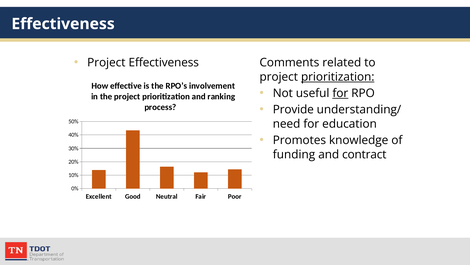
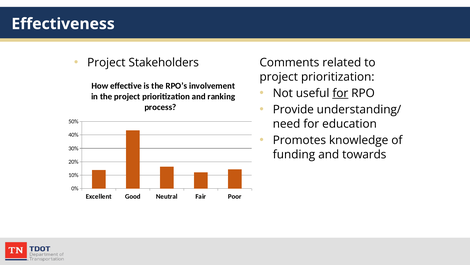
Project Effectiveness: Effectiveness -> Stakeholders (164, 63)
prioritization underline: present -> none (338, 77)
contract: contract -> towards (364, 154)
